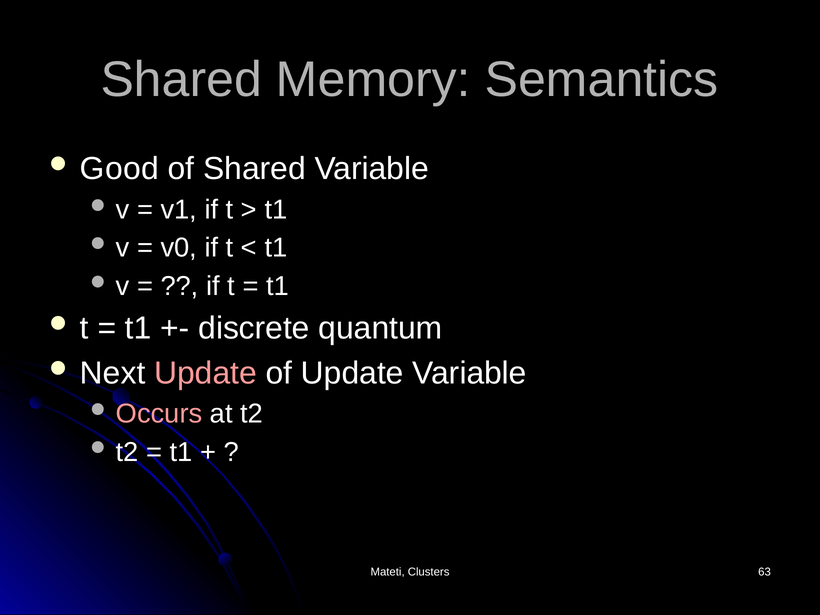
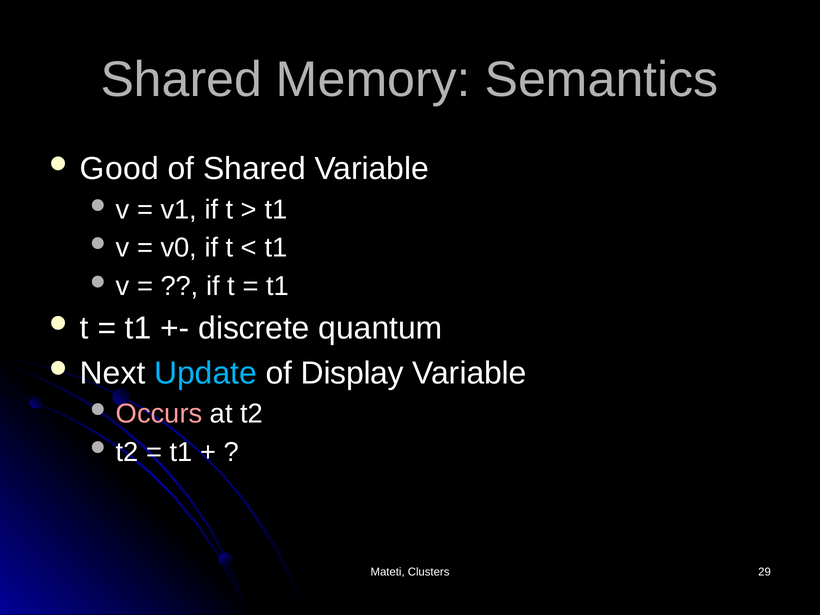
Update colour: pink -> light blue (205, 373)
of Update: Update -> Display (352, 373)
63: 63 -> 29 (765, 572)
